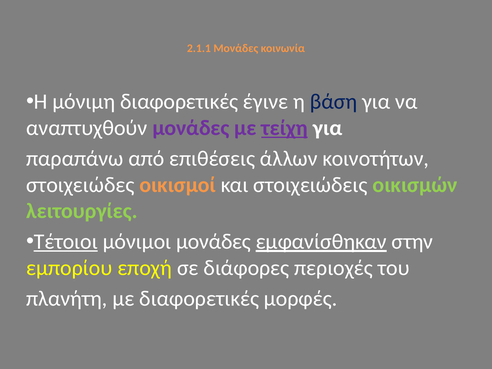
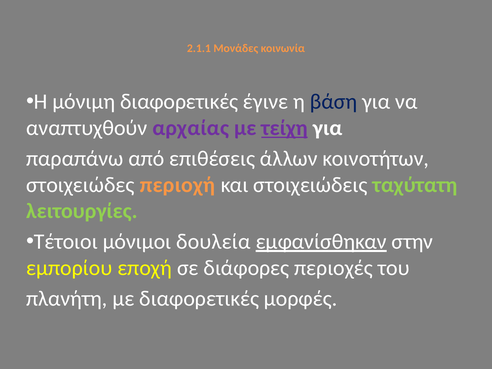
αναπτυχθούν μονάδες: μονάδες -> αρχαίας (191, 128)
οικισμοί: οικισμοί -> περιοχή (177, 185)
οικισμών: οικισμών -> ταχύτατη (415, 185)
Τέτοιοι underline: present -> none (66, 242)
μόνιμοι μονάδες: μονάδες -> δουλεία (213, 242)
